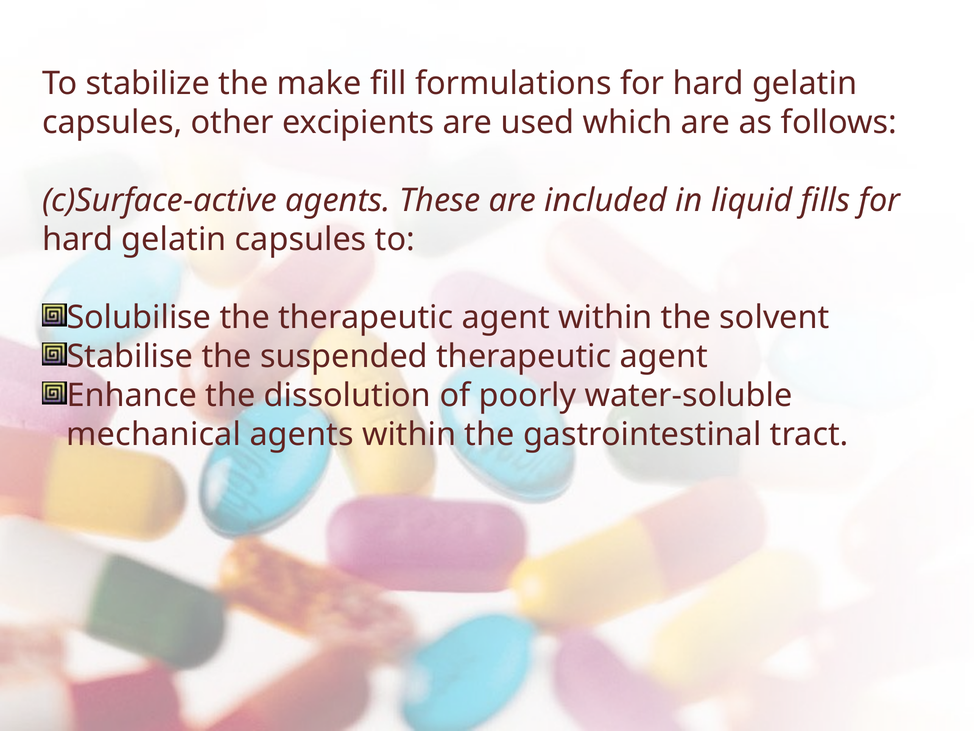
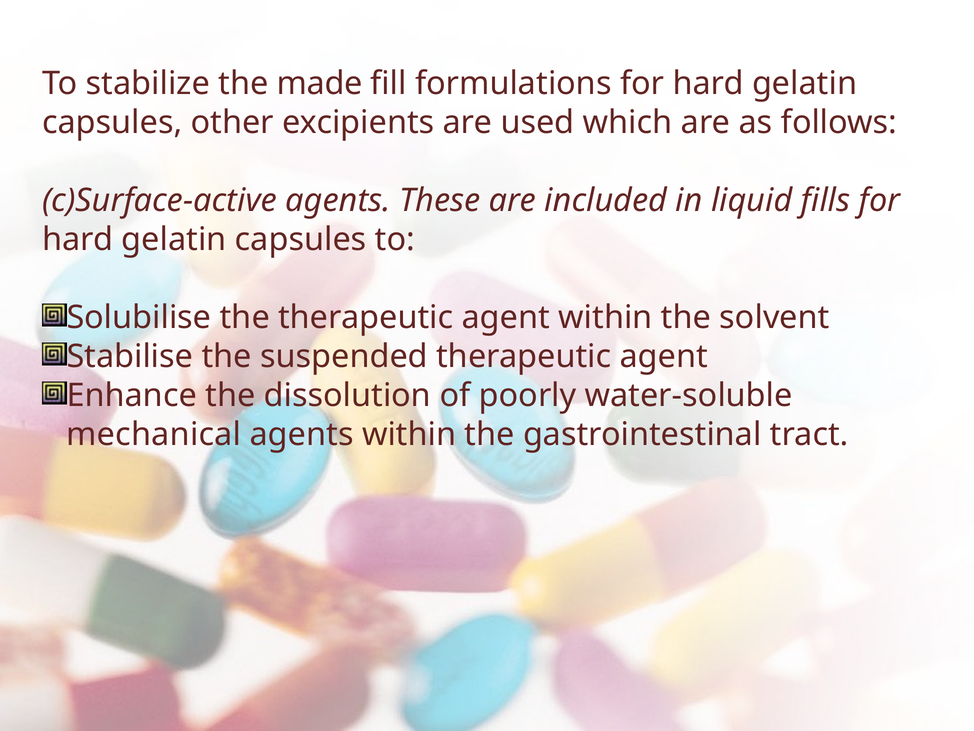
make: make -> made (320, 83)
